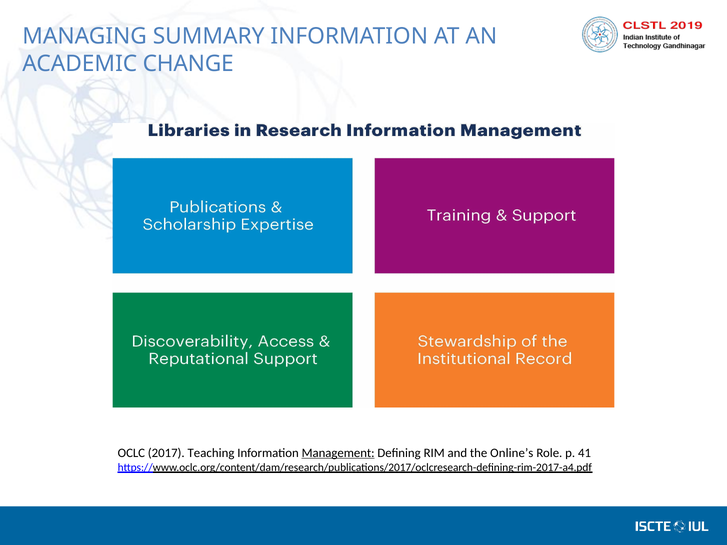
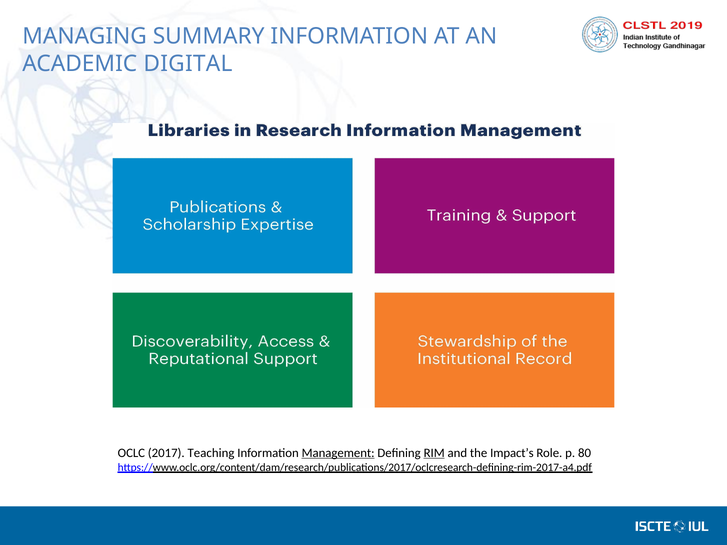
CHANGE: CHANGE -> DIGITAL (188, 64)
RIM underline: none -> present (434, 452)
Online’s: Online’s -> Impact’s (512, 452)
41: 41 -> 80 (585, 452)
